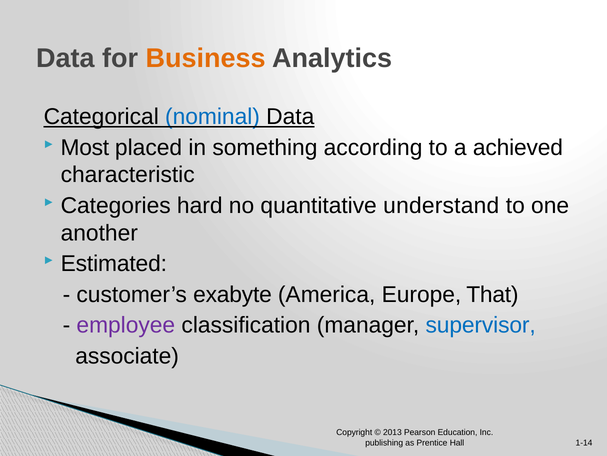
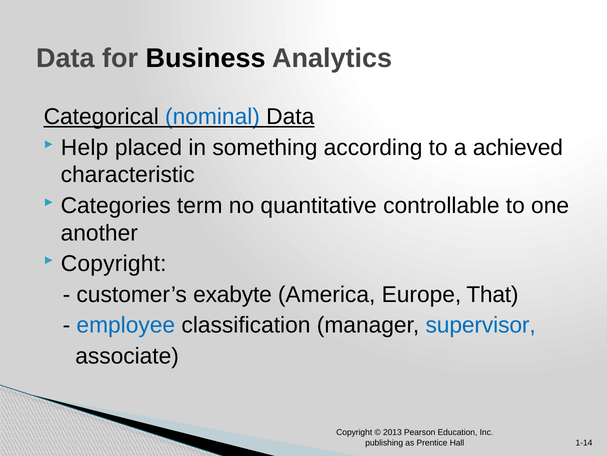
Business colour: orange -> black (206, 58)
Most: Most -> Help (85, 147)
hard: hard -> term (200, 205)
understand: understand -> controllable (441, 205)
Estimated: Estimated -> Copyright (114, 263)
employee colour: purple -> blue (126, 325)
